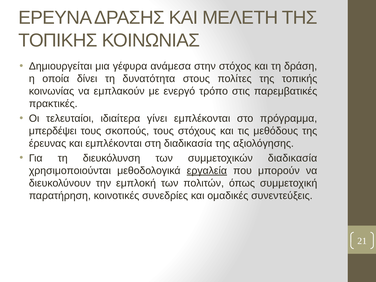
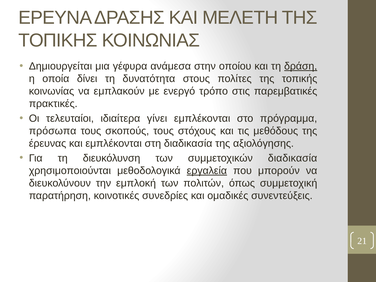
στόχος: στόχος -> οποίου (235, 66)
δράση underline: none -> present (301, 66)
μπερδέψει: μπερδέψει -> πρόσωπα (53, 131)
